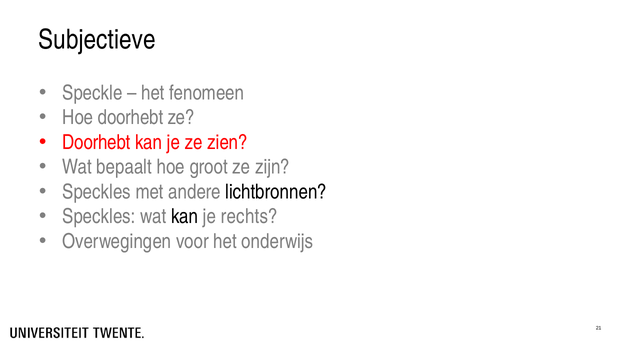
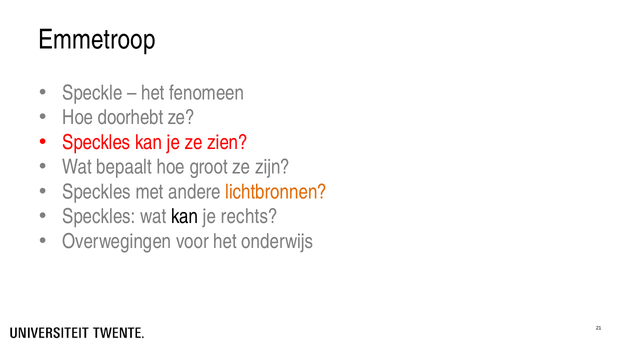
Subjectieve: Subjectieve -> Emmetroop (97, 40)
Doorhebt: Doorhebt -> Speckles (96, 143)
lichtbronnen colour: black -> orange (276, 192)
